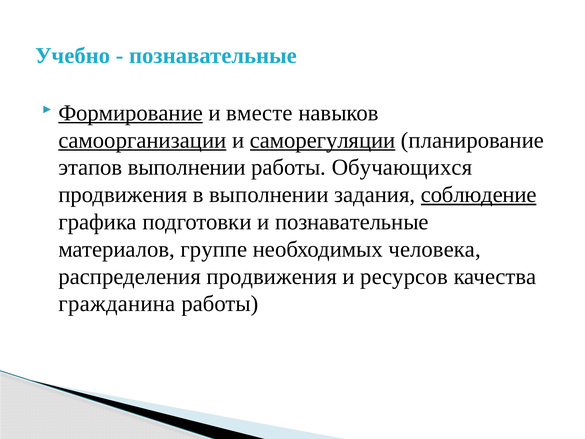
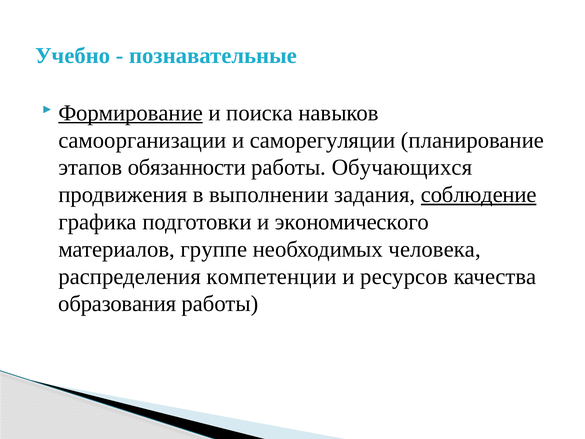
вместе: вместе -> поиска (260, 113)
самоорганизации underline: present -> none (142, 140)
саморегуляции underline: present -> none (323, 140)
этапов выполнении: выполнении -> обязанности (187, 167)
и познавательные: познавательные -> экономического (352, 222)
распределения продвижения: продвижения -> компетенции (272, 276)
гражданина: гражданина -> образования (117, 304)
